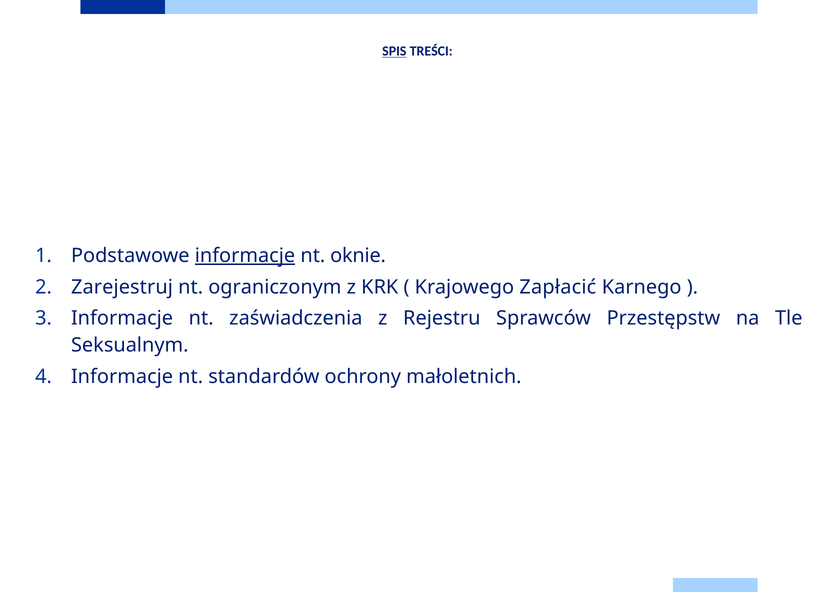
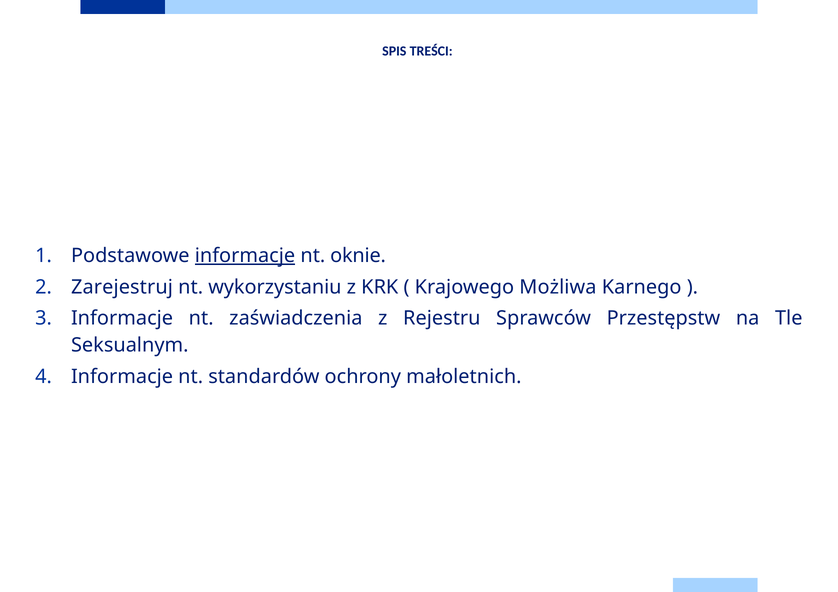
SPIS underline: present -> none (394, 51)
ograniczonym: ograniczonym -> wykorzystaniu (275, 287)
Zapłacić: Zapłacić -> Możliwa (558, 287)
